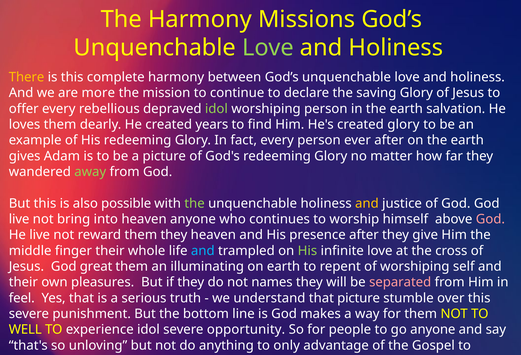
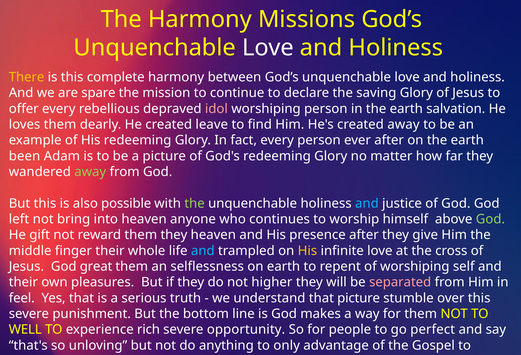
Love colour: light green -> white (268, 48)
more: more -> spare (98, 93)
idol colour: light green -> pink (216, 109)
years: years -> leave (212, 125)
created glory: glory -> away (403, 125)
gives: gives -> been (25, 156)
and colour: yellow -> light blue (367, 203)
live: live -> left (19, 219)
God colour: pink -> light green (490, 219)
He live: live -> gift (40, 235)
His colour: light green -> yellow (307, 251)
illuminating: illuminating -> selflessness (207, 267)
names: names -> higher (272, 282)
experience idol: idol -> rich (148, 330)
go anyone: anyone -> perfect (433, 330)
